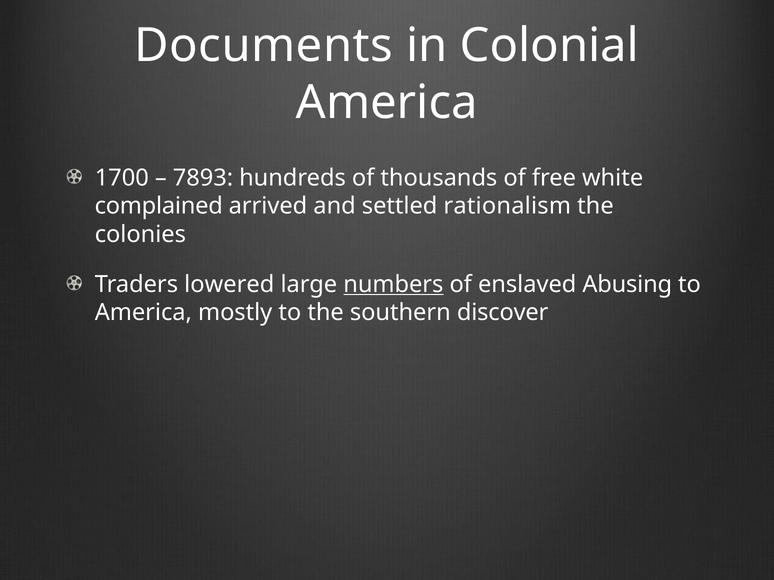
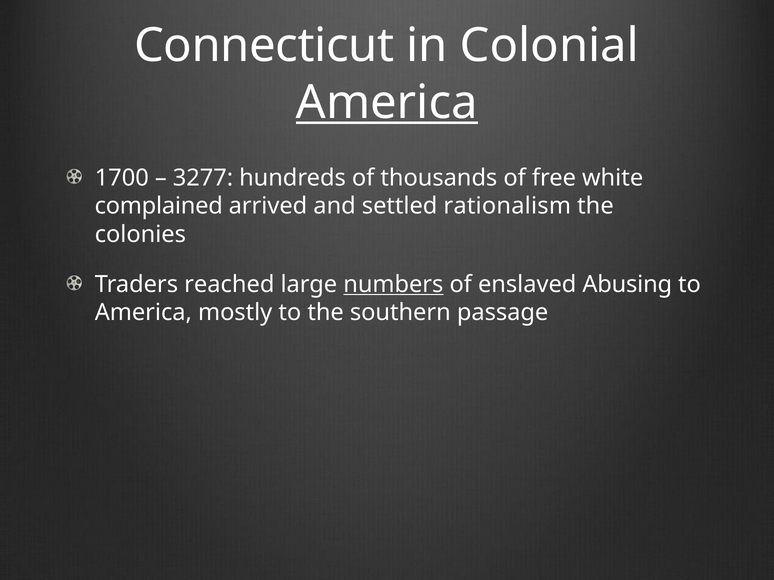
Documents: Documents -> Connecticut (264, 46)
America underline: none -> present (387, 103)
7893: 7893 -> 3277 (203, 178)
lowered: lowered -> reached (229, 285)
discover: discover -> passage (503, 313)
